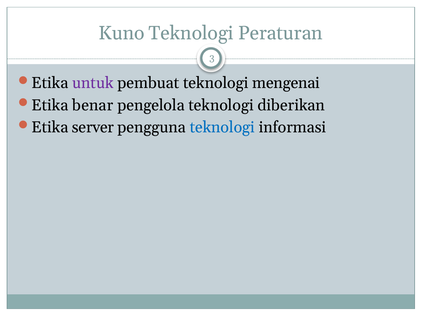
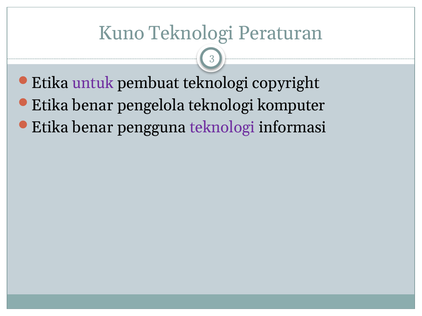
mengenai: mengenai -> copyright (286, 83)
diberikan: diberikan -> komputer (291, 105)
server: server -> benar (93, 128)
teknologi colour: blue -> purple (222, 128)
